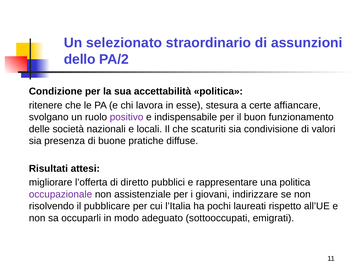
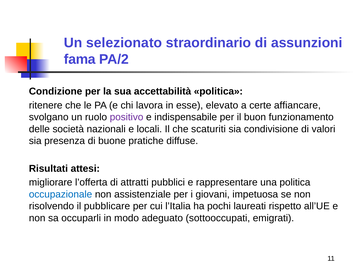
dello: dello -> fama (80, 59)
stesura: stesura -> elevato (222, 105)
diretto: diretto -> attratti (135, 182)
occupazionale colour: purple -> blue (61, 194)
indirizzare: indirizzare -> impetuosa (255, 194)
